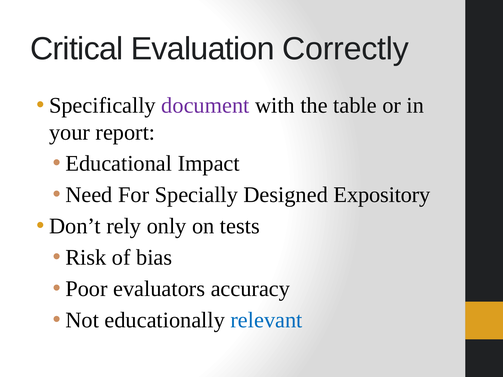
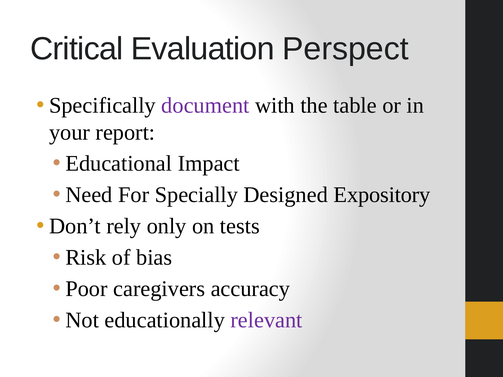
Correctly: Correctly -> Perspect (345, 49)
evaluators: evaluators -> caregivers (159, 289)
relevant colour: blue -> purple (267, 320)
